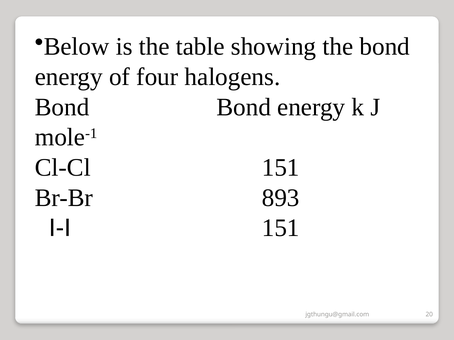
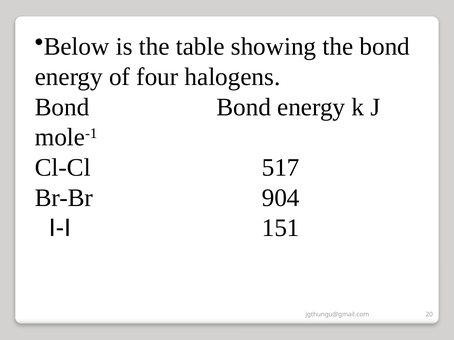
Cl-Cl 151: 151 -> 517 (281, 168)
893: 893 -> 904 (281, 198)
